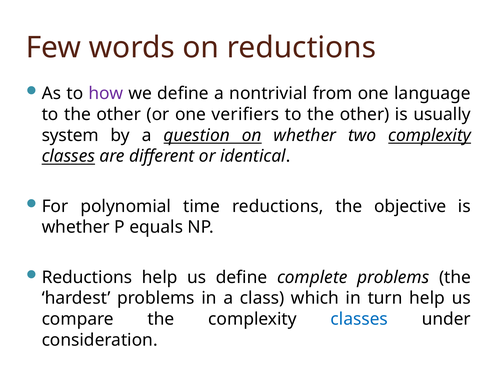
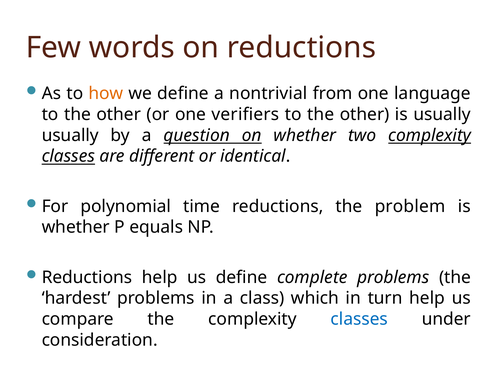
how colour: purple -> orange (106, 93)
system: system -> usually (70, 135)
objective: objective -> problem (410, 206)
